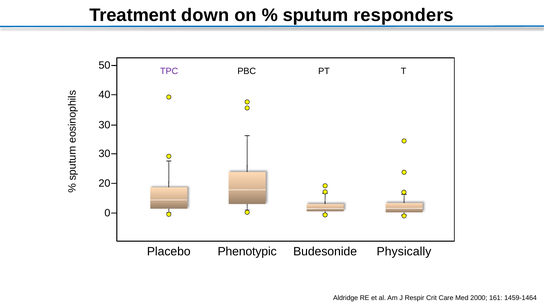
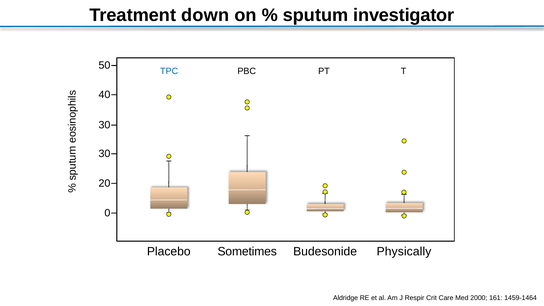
responders: responders -> investigator (404, 15)
TPC colour: purple -> blue (169, 71)
Phenotypic: Phenotypic -> Sometimes (247, 251)
